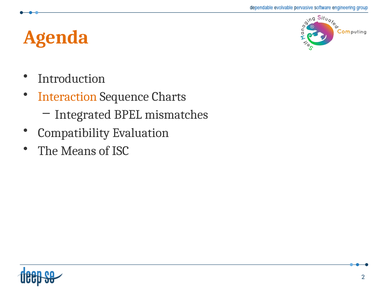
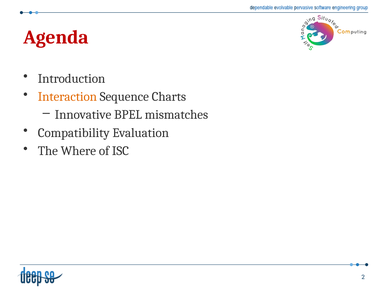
Agenda colour: orange -> red (56, 37)
Integrated: Integrated -> Innovative (83, 115)
Means: Means -> Where (78, 151)
